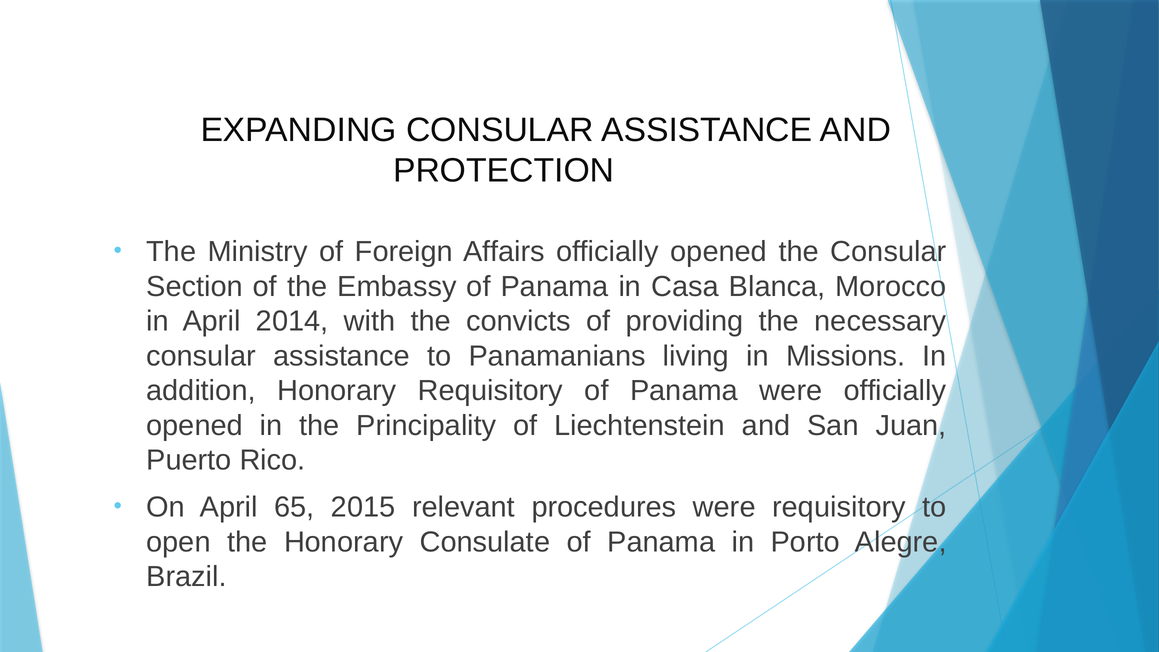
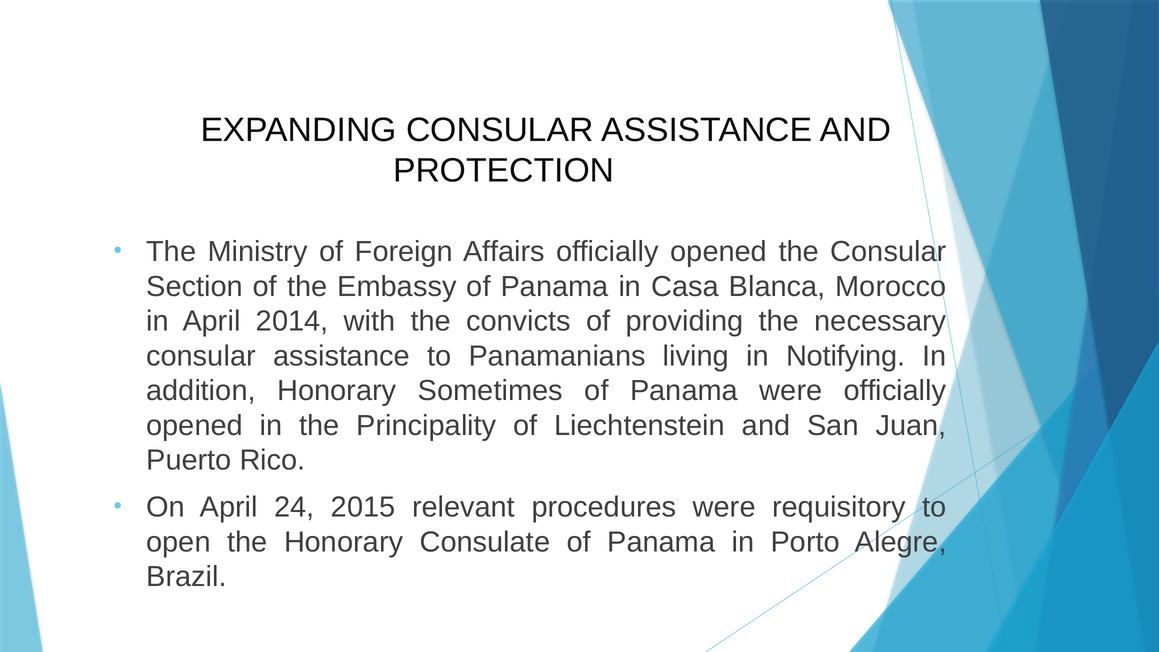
Missions: Missions -> Notifying (846, 356)
Honorary Requisitory: Requisitory -> Sometimes (490, 391)
65: 65 -> 24 (294, 507)
